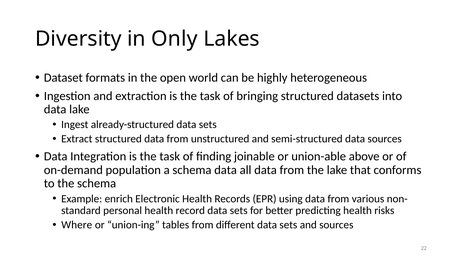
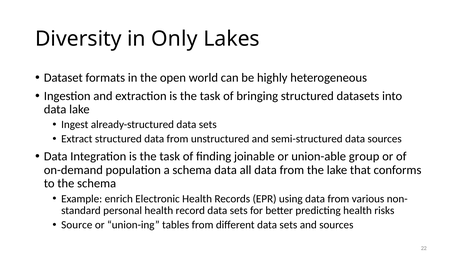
above: above -> group (364, 156)
Where: Where -> Source (77, 225)
